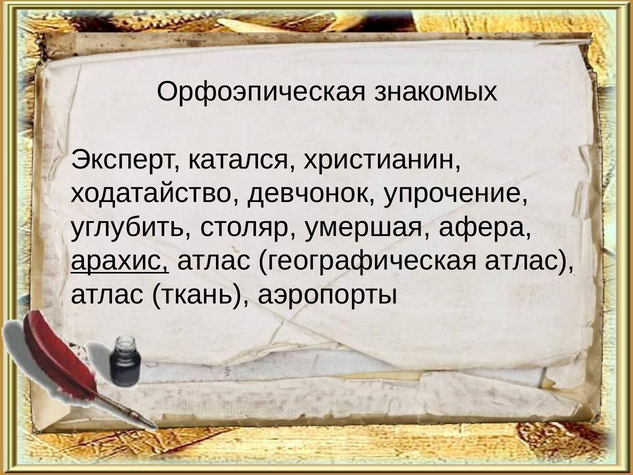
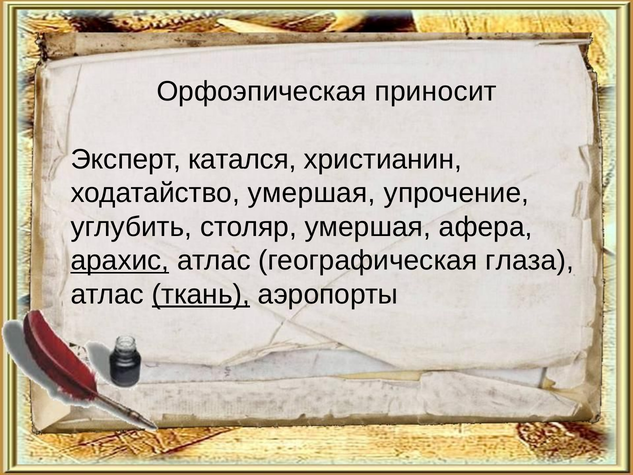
знакомых: знакомых -> приносит (436, 92)
ходатайство девчонок: девчонок -> умершая (312, 193)
географическая атлас: атлас -> глаза (530, 260)
ткань underline: none -> present (201, 294)
